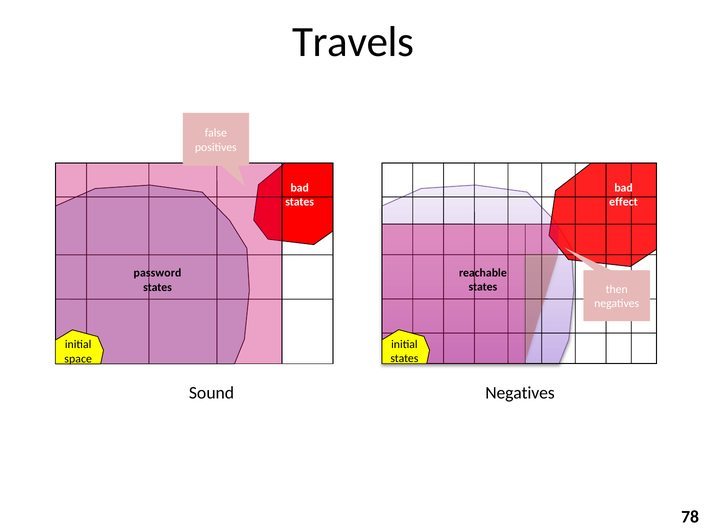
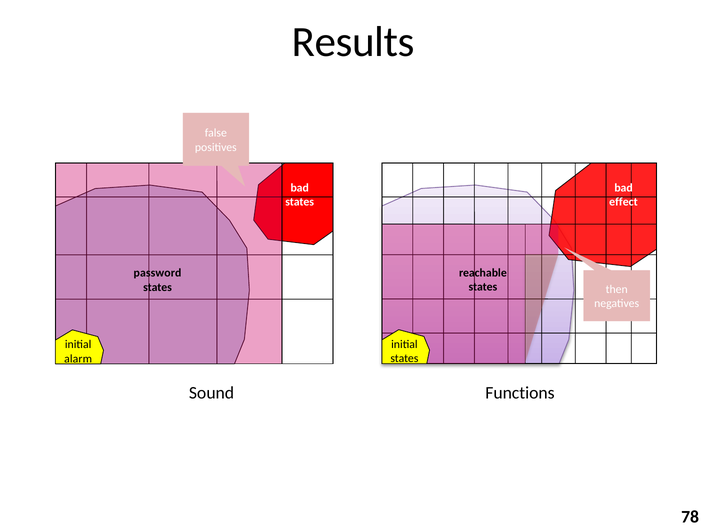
Travels: Travels -> Results (353, 42)
space: space -> alarm (78, 358)
Sound Negatives: Negatives -> Functions (520, 393)
